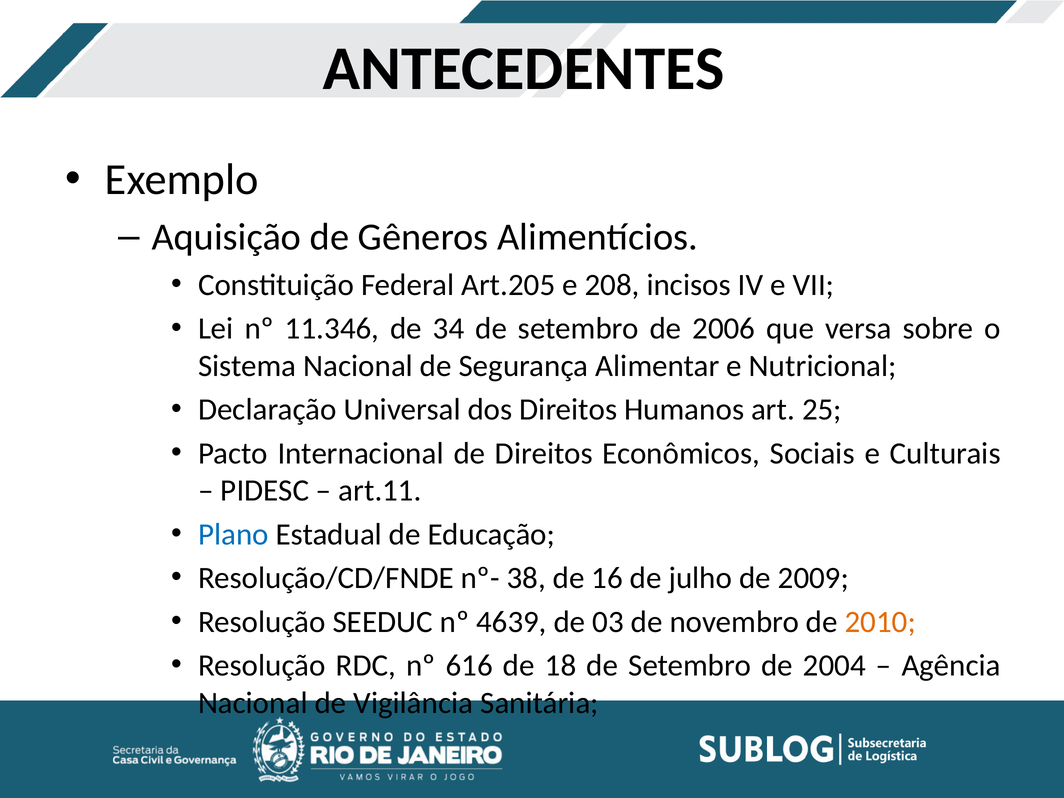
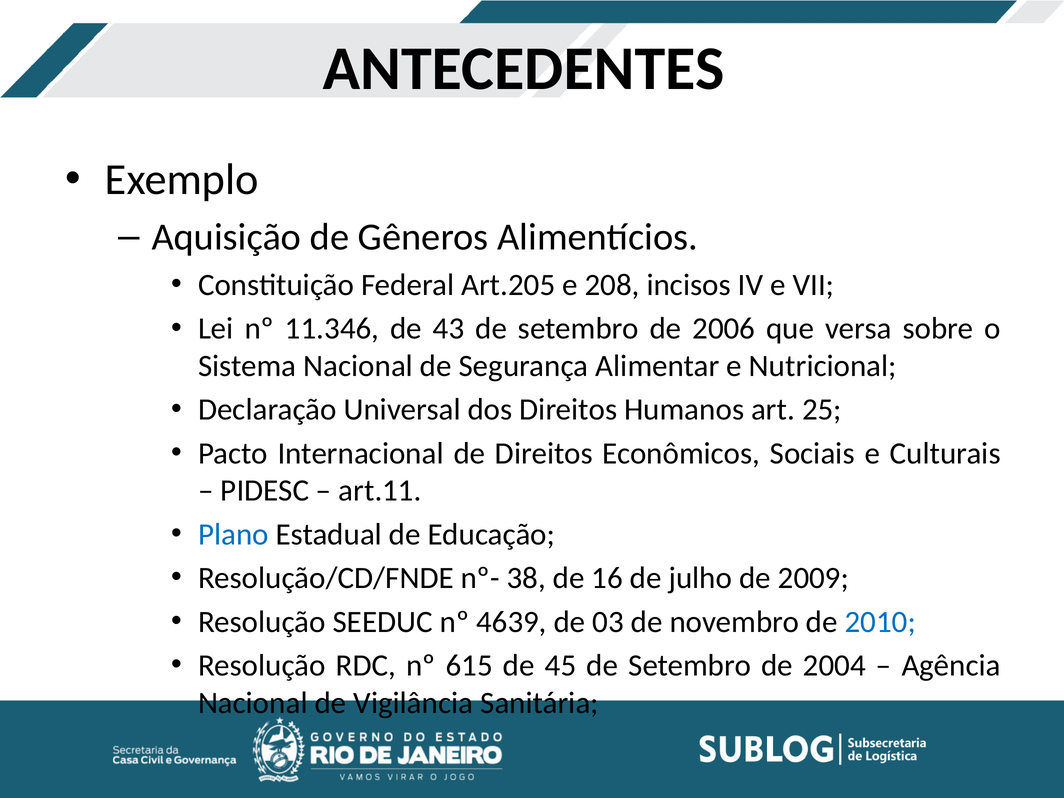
34: 34 -> 43 (449, 329)
2010 colour: orange -> blue (880, 622)
616: 616 -> 615 (469, 666)
18: 18 -> 45 (561, 666)
